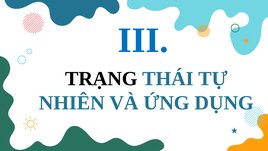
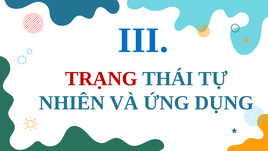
TRẠNG colour: black -> red (101, 79)
